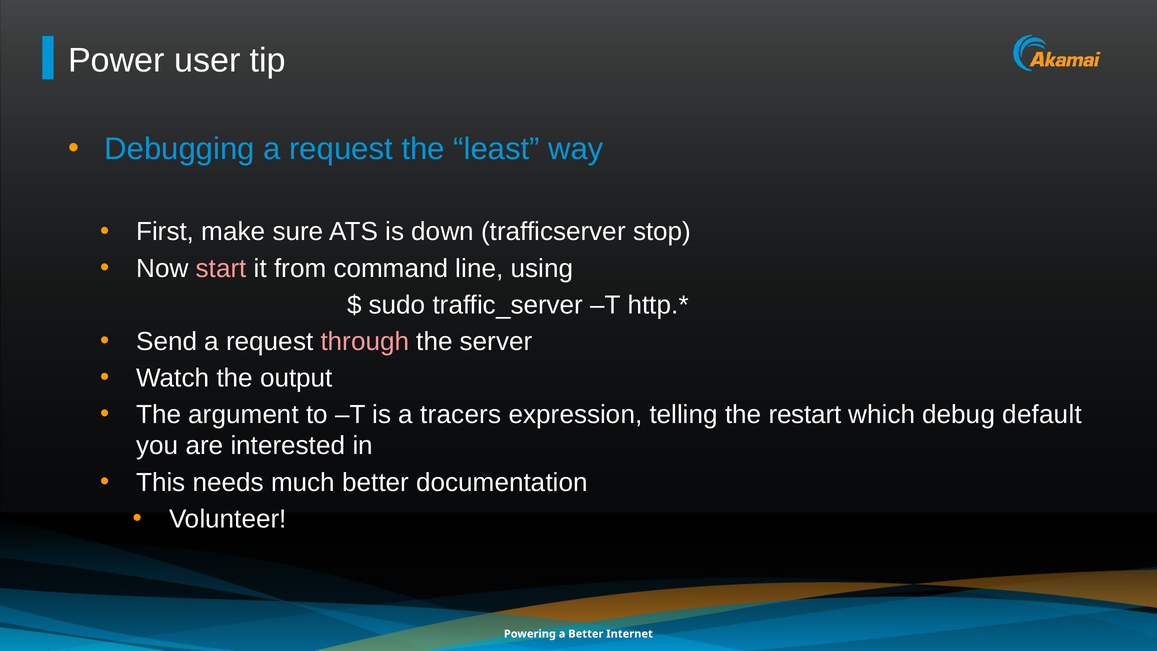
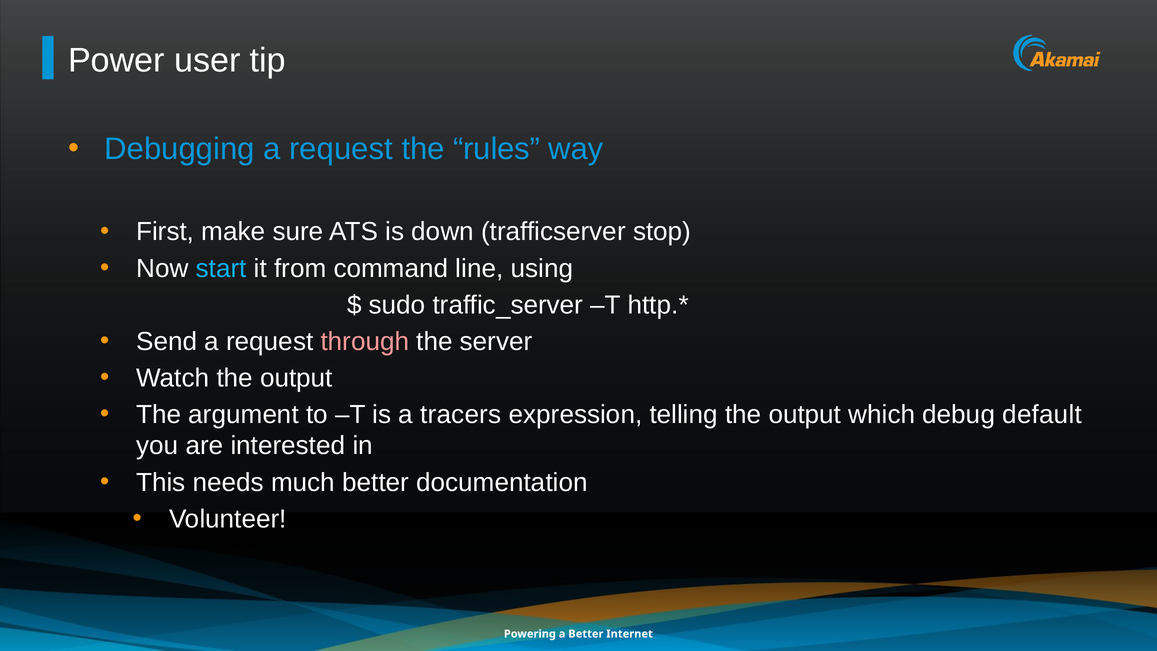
least: least -> rules (497, 149)
start colour: pink -> light blue (221, 268)
telling the restart: restart -> output (805, 414)
